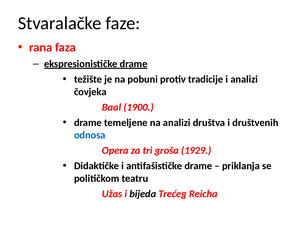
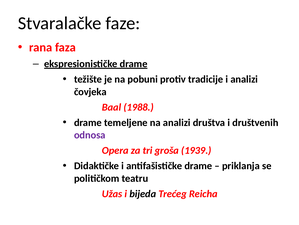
1900: 1900 -> 1988 (139, 107)
odnosa colour: blue -> purple (90, 135)
1929: 1929 -> 1939 (196, 150)
